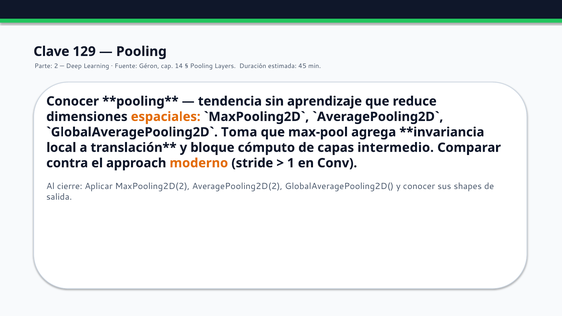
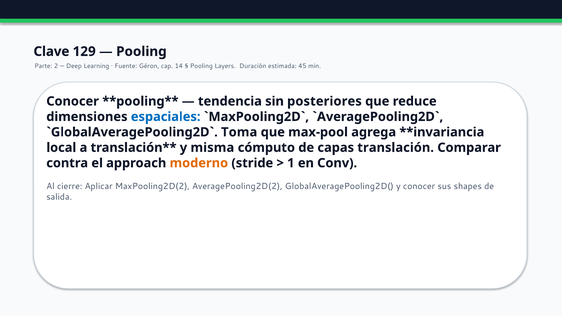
aprendizaje: aprendizaje -> posteriores (324, 101)
espaciales colour: orange -> blue (166, 117)
bloque: bloque -> misma (212, 148)
intermedio: intermedio -> translación (396, 148)
